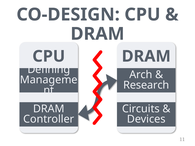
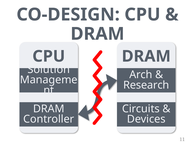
Defining: Defining -> Solution (49, 70)
